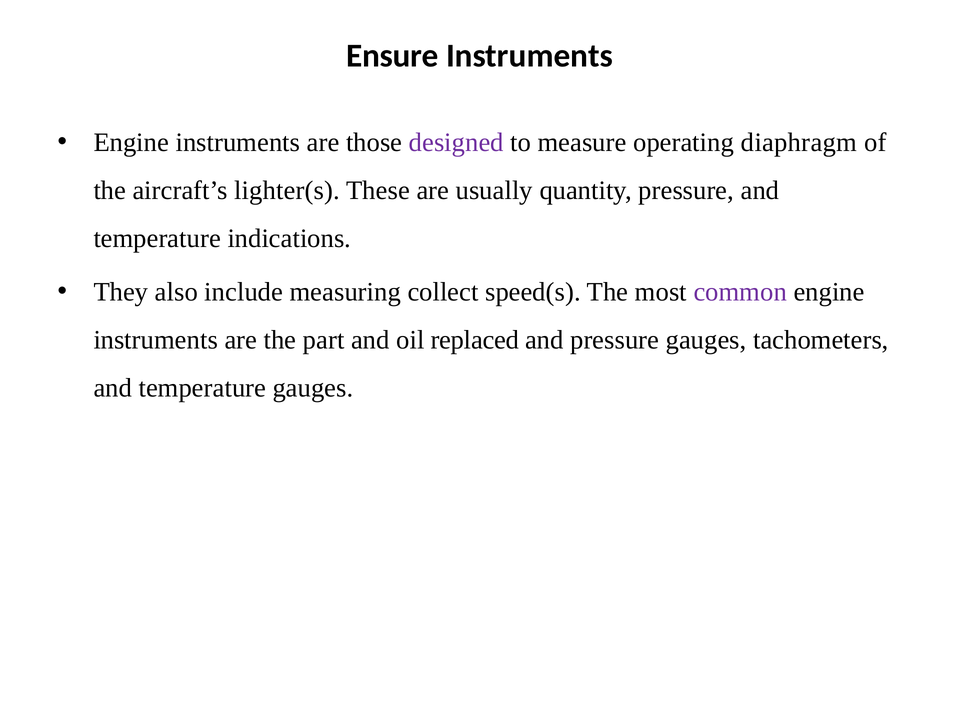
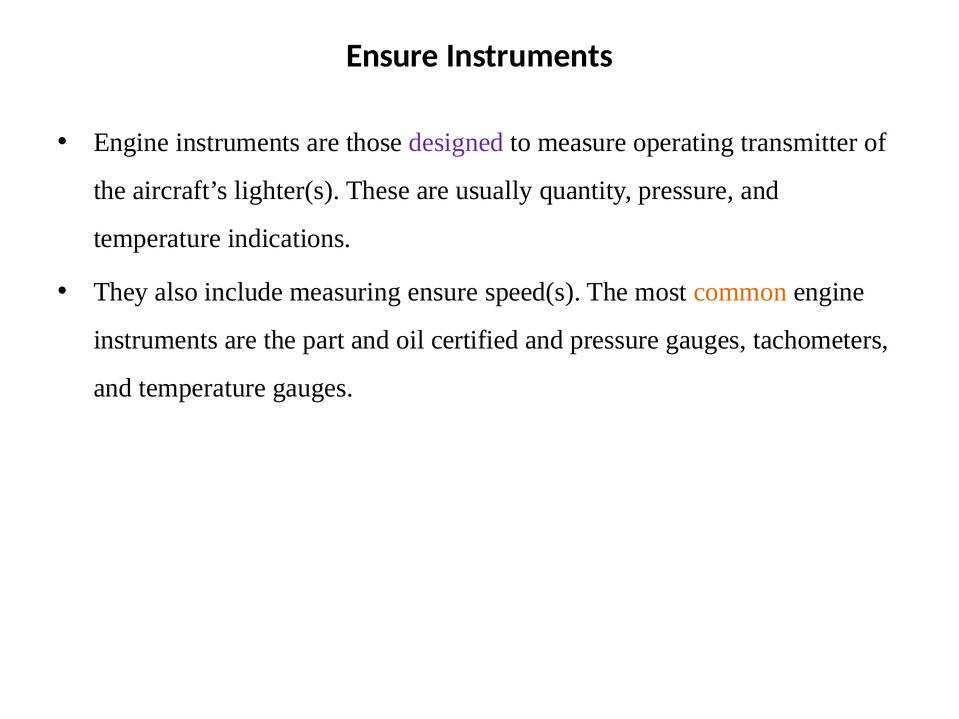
diaphragm: diaphragm -> transmitter (799, 143)
measuring collect: collect -> ensure (443, 292)
common colour: purple -> orange (740, 292)
replaced: replaced -> certified (475, 340)
